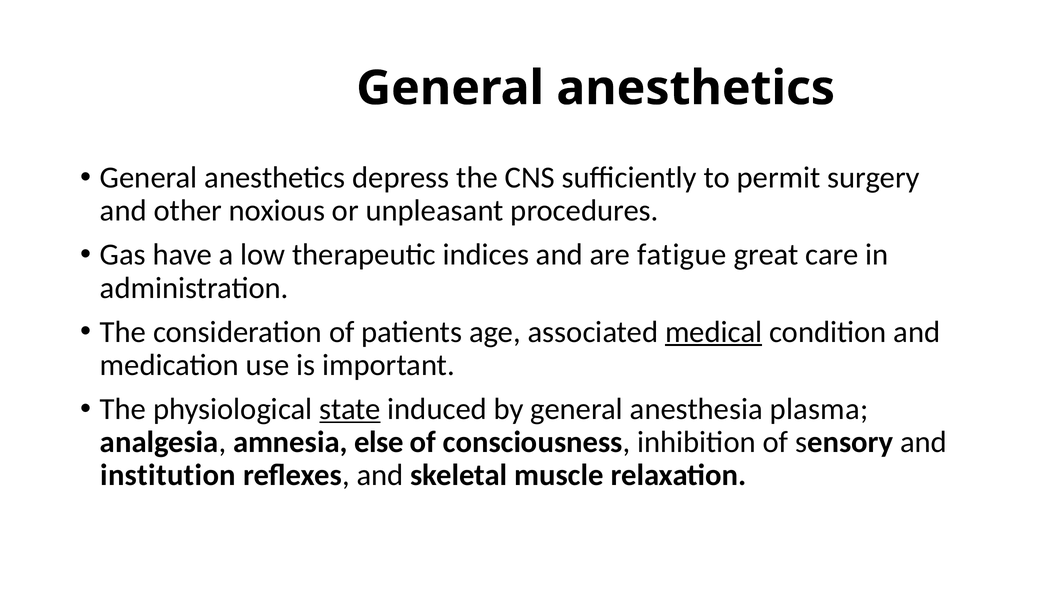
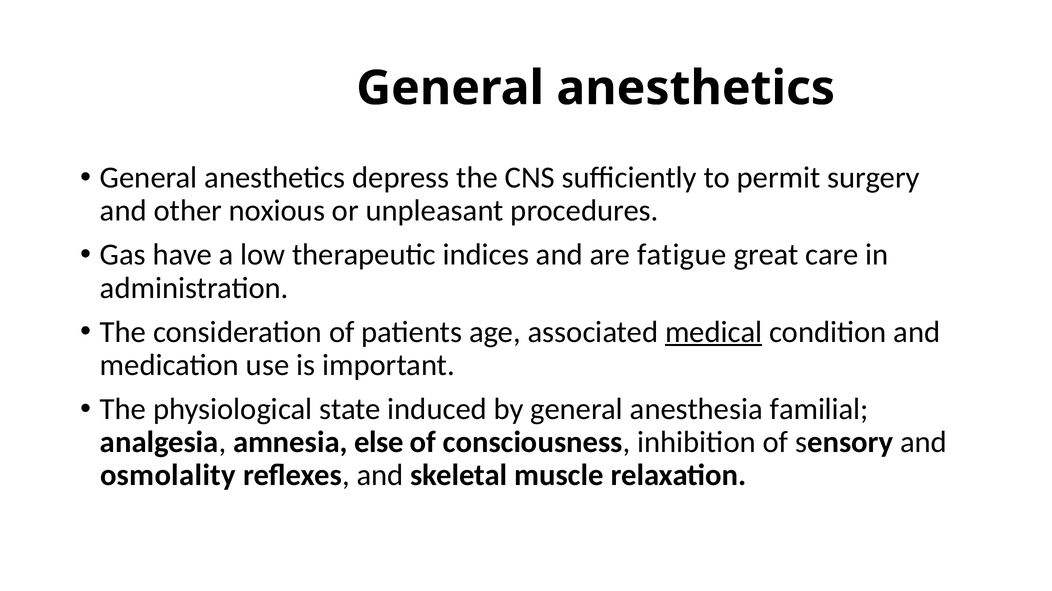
state underline: present -> none (350, 410)
plasma: plasma -> familial (819, 410)
institution: institution -> osmolality (168, 476)
